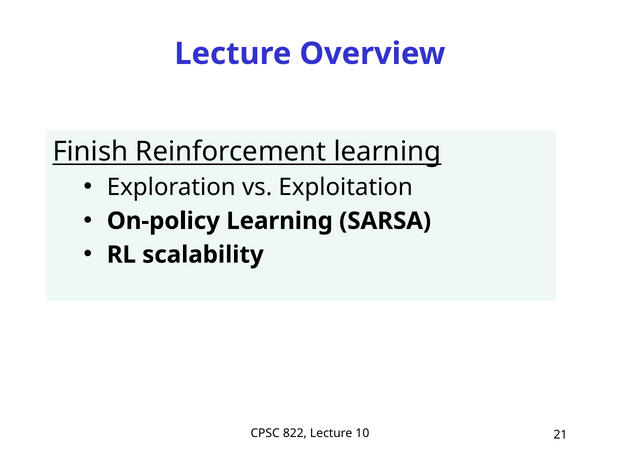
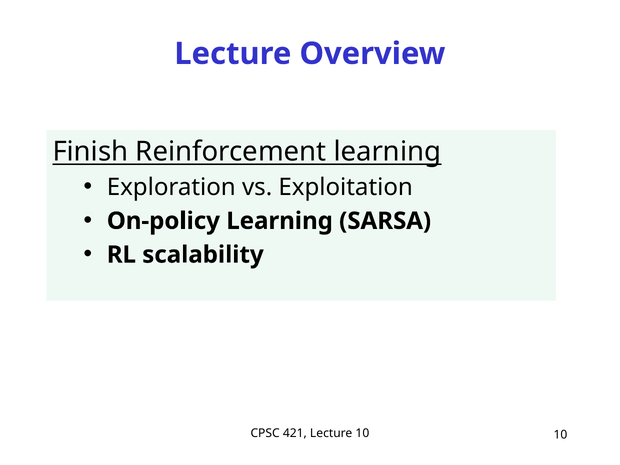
822: 822 -> 421 (295, 433)
10 21: 21 -> 10 (560, 435)
